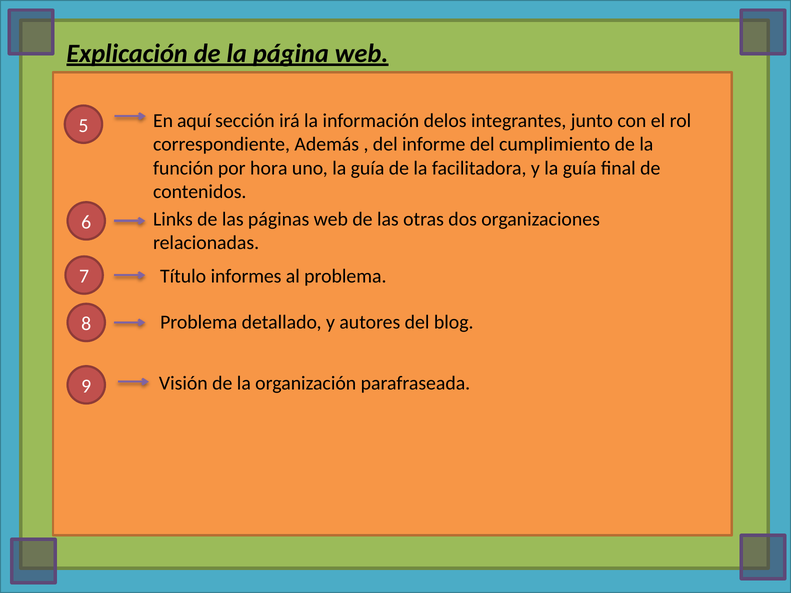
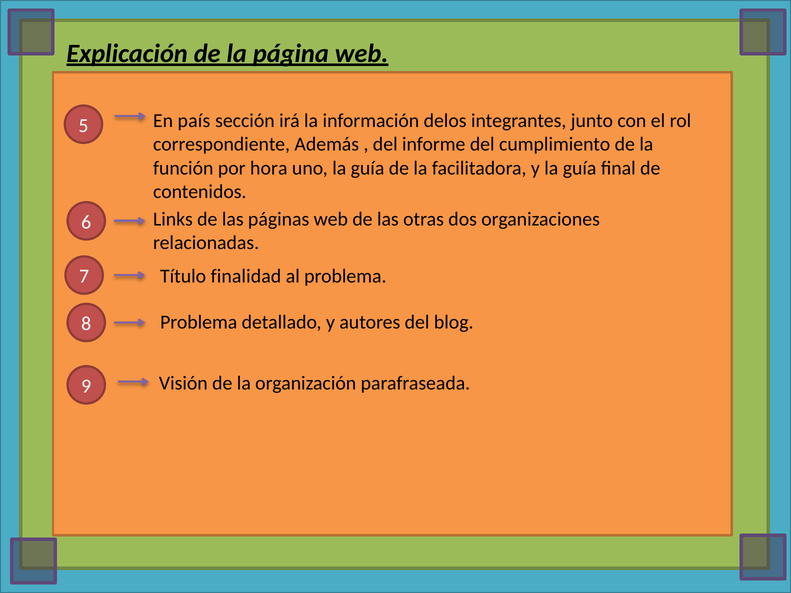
aquí: aquí -> país (194, 121)
informes: informes -> finalidad (246, 276)
